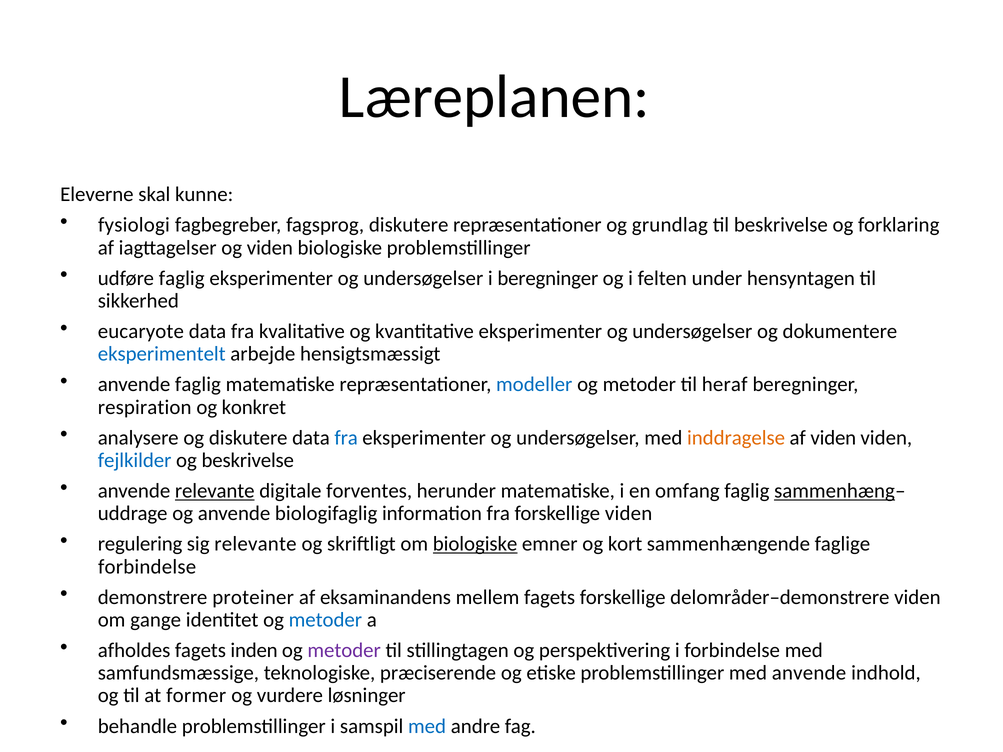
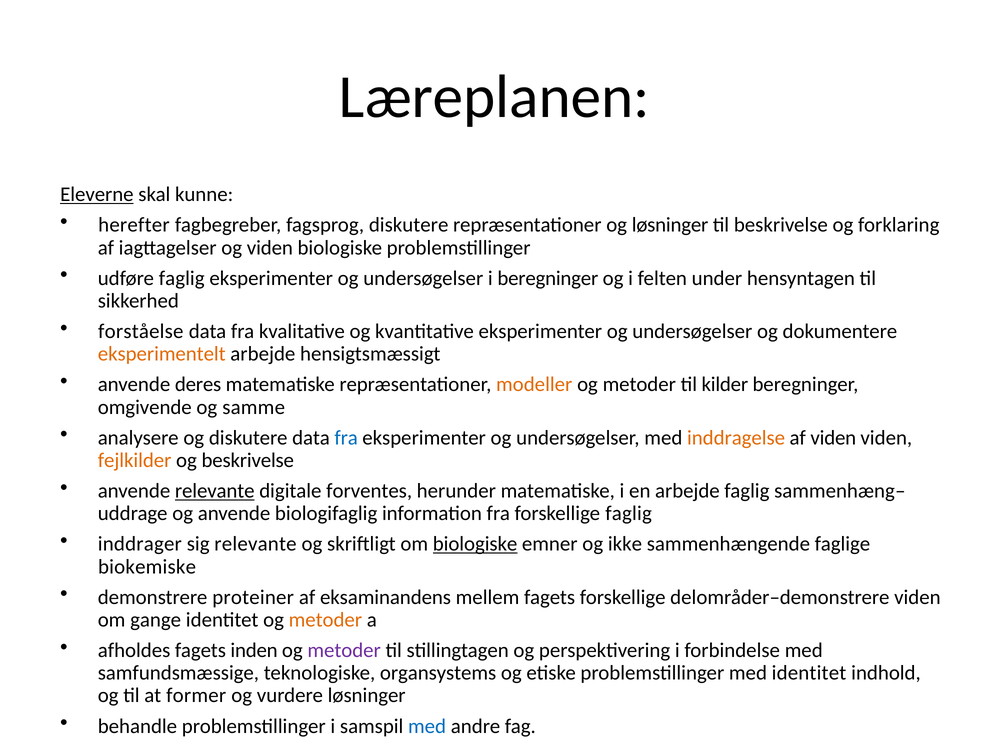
Eleverne underline: none -> present (97, 195)
fysiologi: fysiologi -> herefter (134, 225)
og grundlag: grundlag -> løsninger (670, 225)
eucaryote: eucaryote -> forståelse (141, 332)
eksperimentelt colour: blue -> orange (162, 354)
anvende faglig: faglig -> deres (198, 385)
modeller colour: blue -> orange (534, 385)
heraf: heraf -> kilder (725, 385)
respiration: respiration -> omgivende (145, 407)
konkret: konkret -> samme (254, 407)
fejlkilder colour: blue -> orange (135, 460)
en omfang: omfang -> arbejde (687, 491)
sammenhæng underline: present -> none (835, 491)
forskellige viden: viden -> faglig (629, 514)
regulering: regulering -> inddrager (140, 544)
kort: kort -> ikke (625, 544)
forbindelse: forbindelse -> biokemiske (147, 567)
metoder colour: blue -> orange (325, 620)
præciserende: præciserende -> organsystems (438, 673)
med anvende: anvende -> identitet (809, 673)
